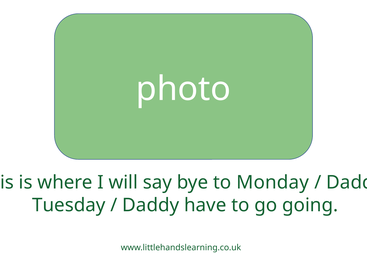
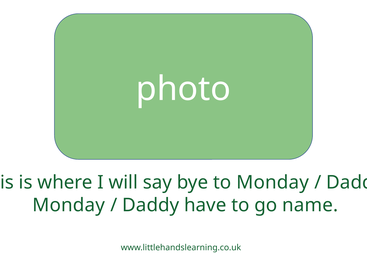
Tuesday: Tuesday -> Monday (69, 205)
going: going -> name (310, 205)
